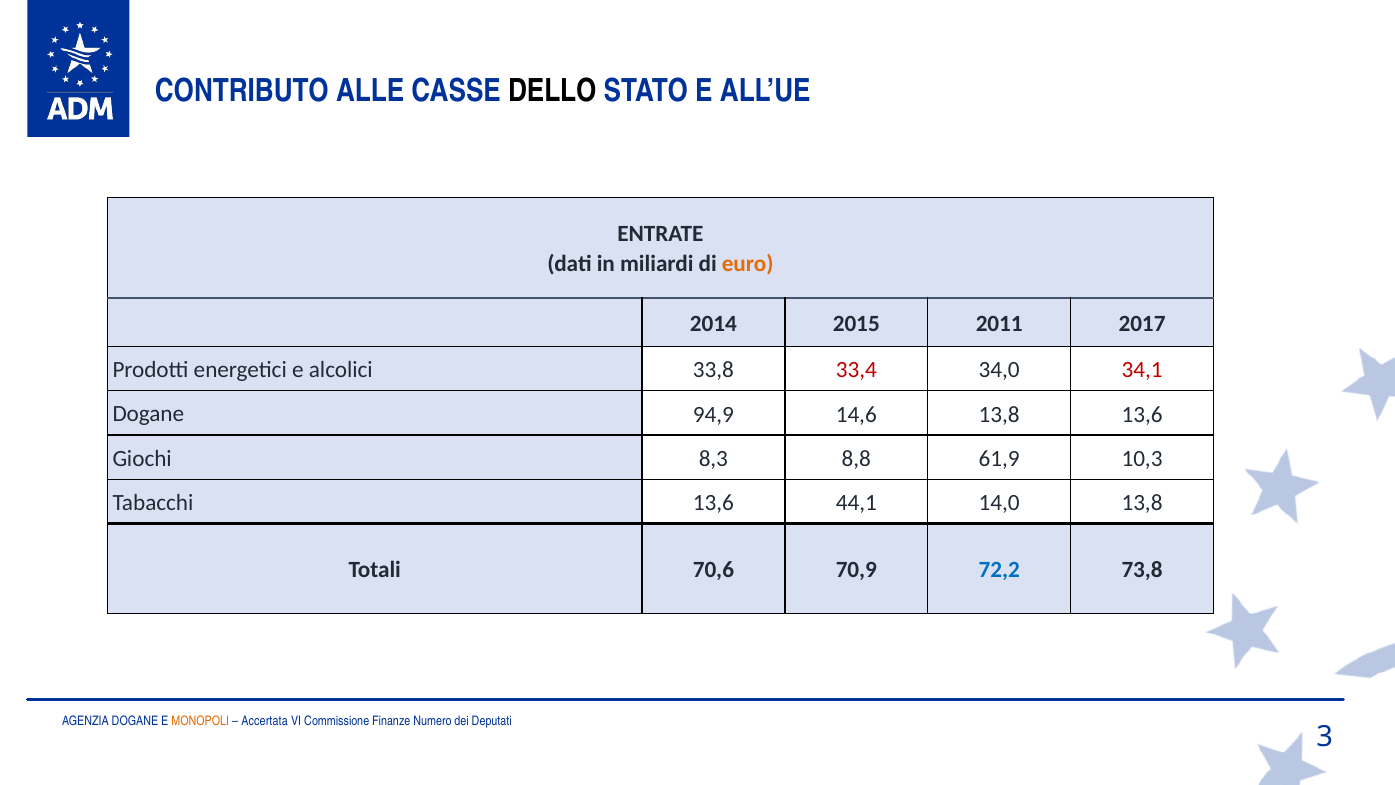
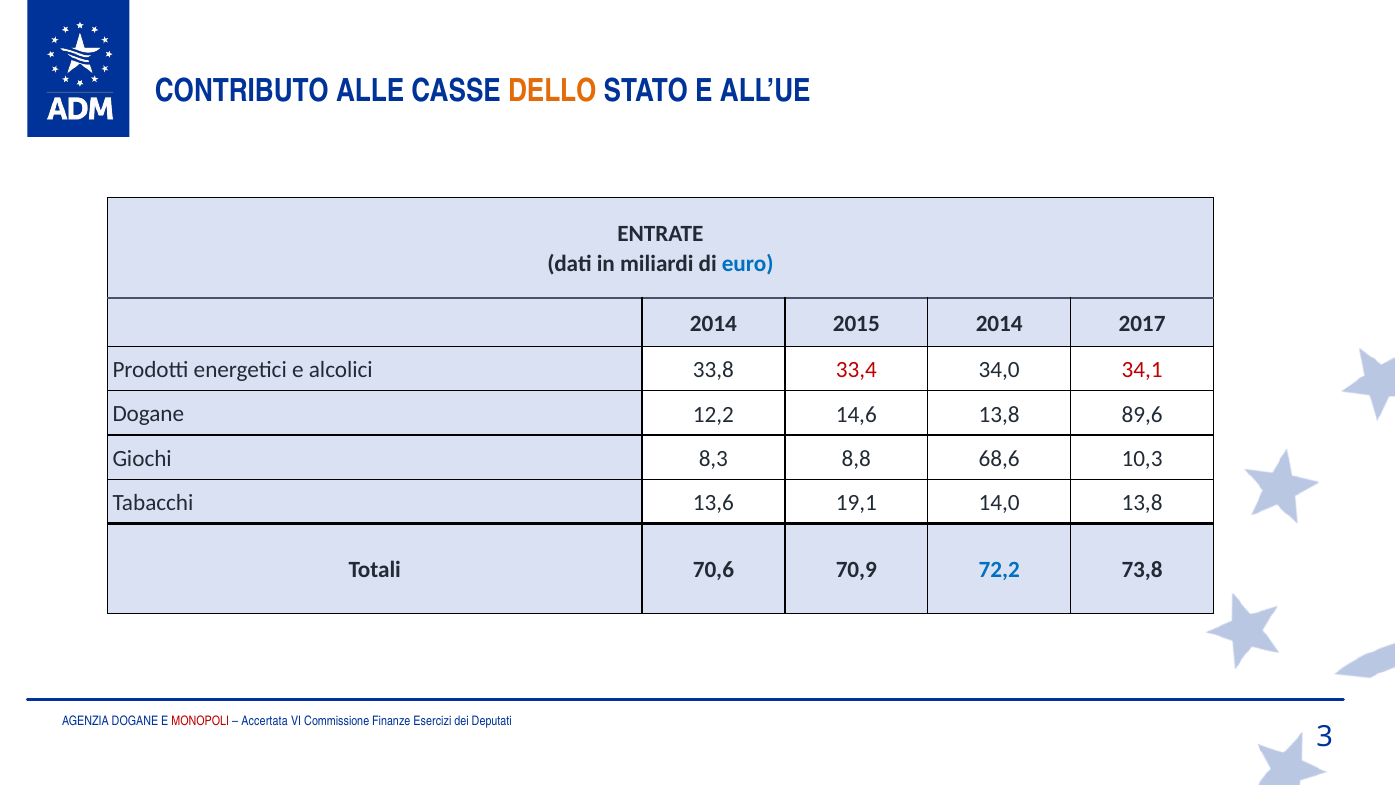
DELLO colour: black -> orange (552, 91)
euro colour: orange -> blue (748, 264)
2015 2011: 2011 -> 2014 (999, 323)
94,9: 94,9 -> 12,2 (713, 415)
13,8 13,6: 13,6 -> 89,6 (1142, 415)
61,9: 61,9 -> 68,6 (999, 458)
44,1: 44,1 -> 19,1 (856, 502)
MONOPOLI colour: orange -> red (200, 721)
Numero: Numero -> Esercizi (432, 721)
